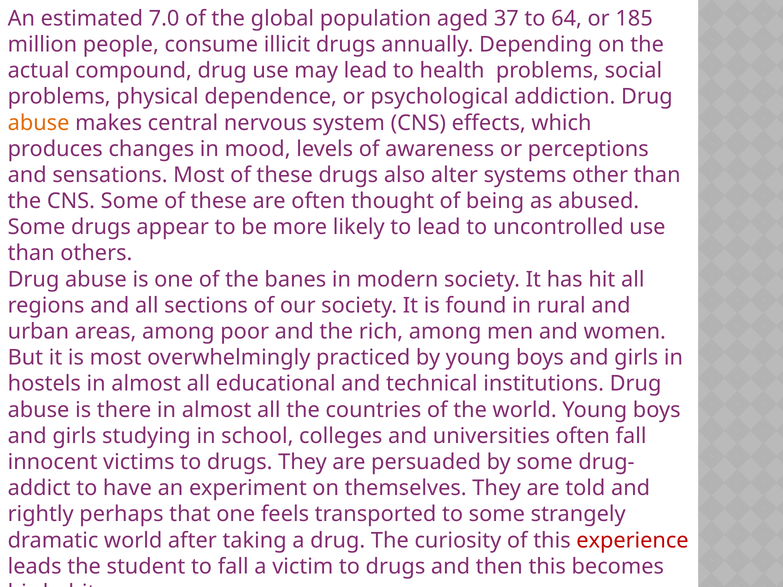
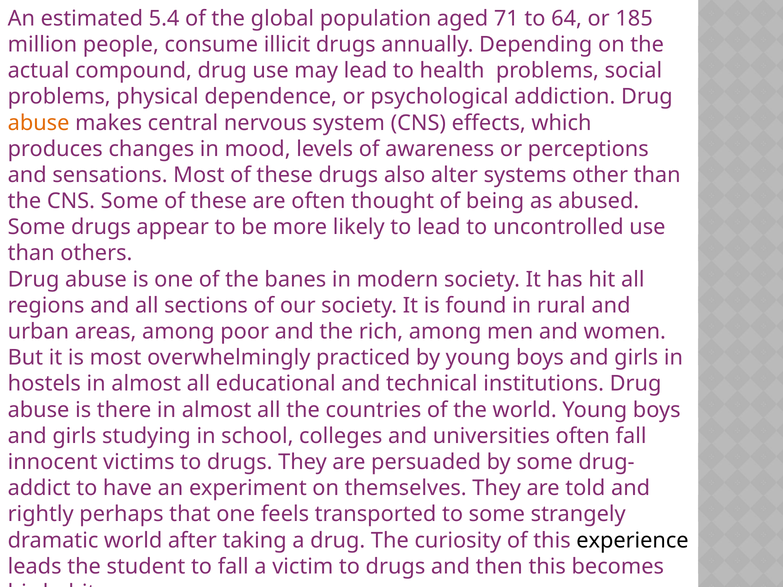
7.0: 7.0 -> 5.4 (164, 18)
37: 37 -> 71 (506, 18)
experience colour: red -> black (632, 541)
